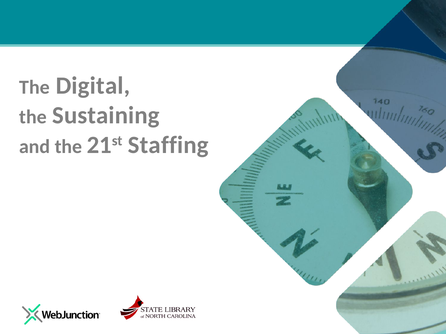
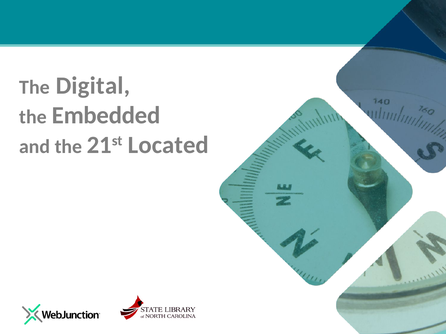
Sustaining: Sustaining -> Embedded (106, 115)
Staffing: Staffing -> Located (168, 145)
